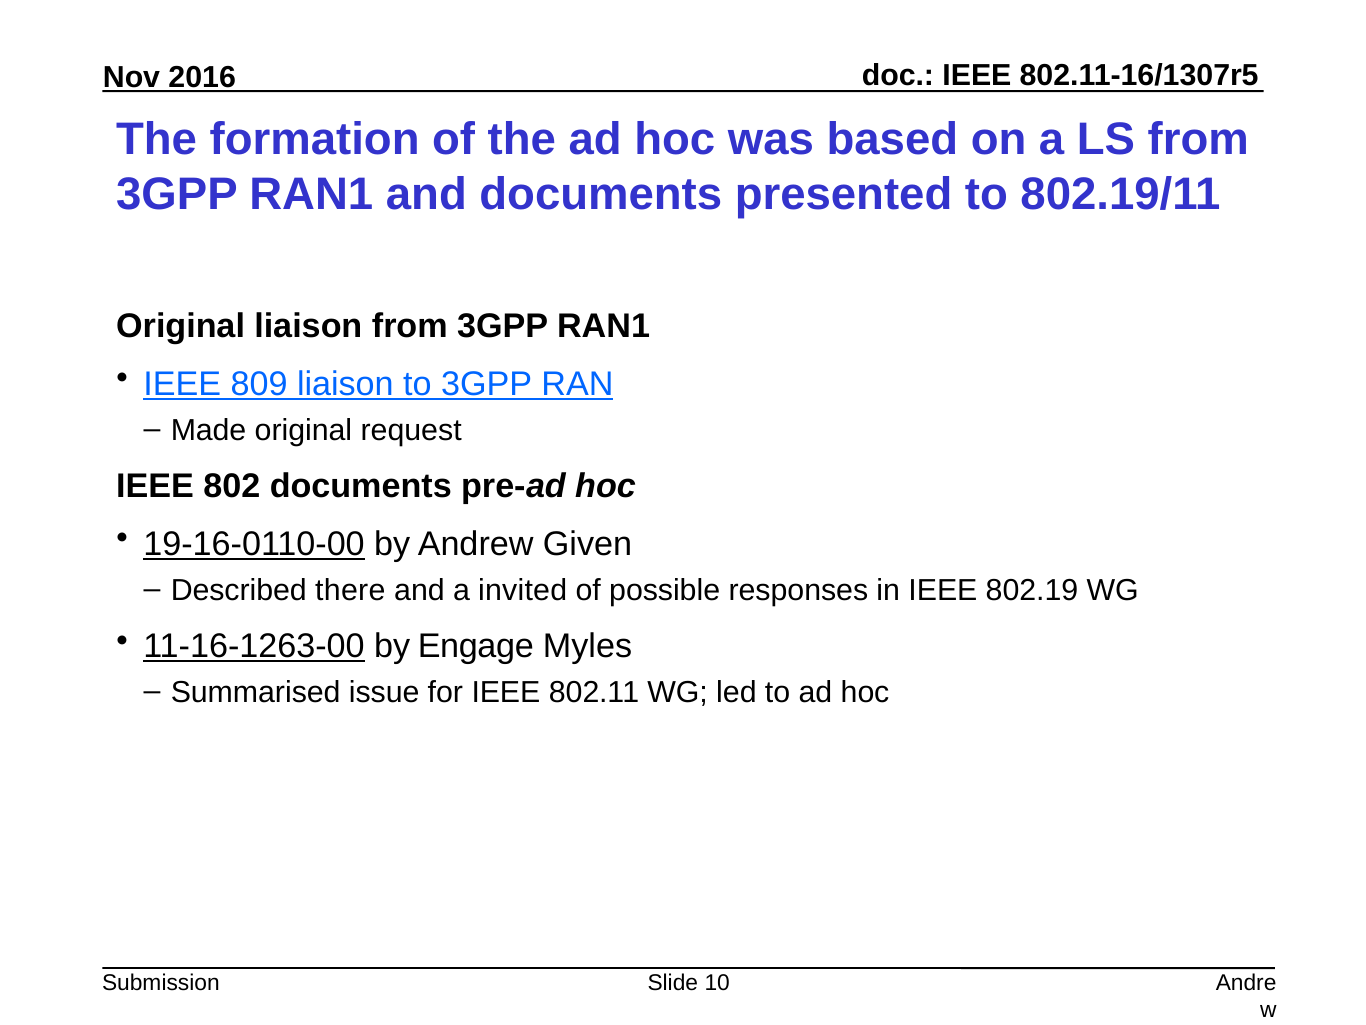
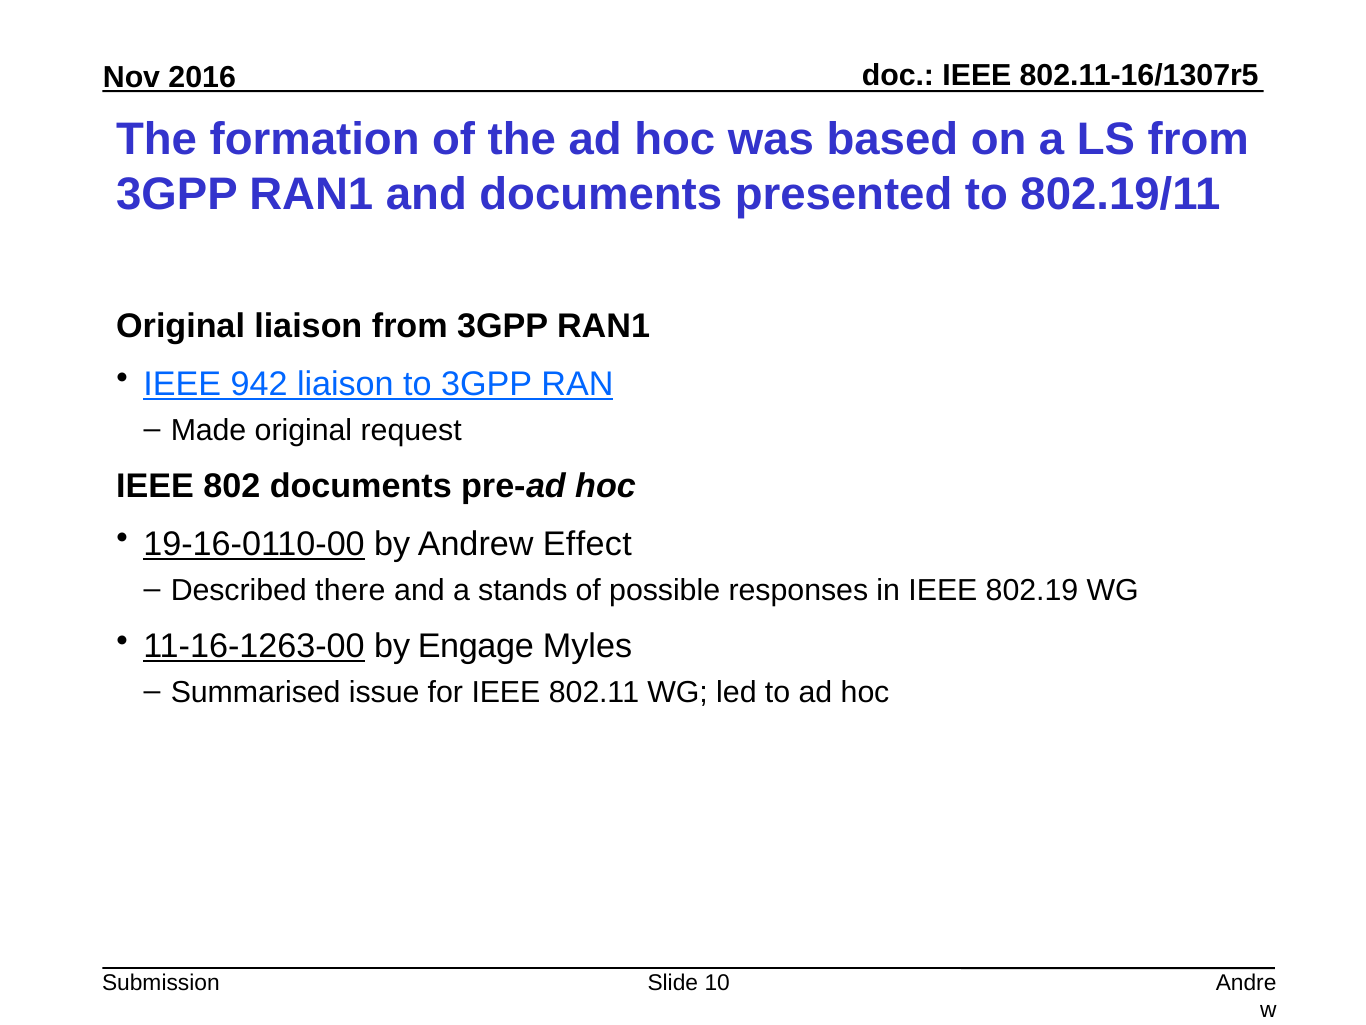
809: 809 -> 942 (259, 384)
Given: Given -> Effect (587, 544)
invited: invited -> stands (523, 590)
